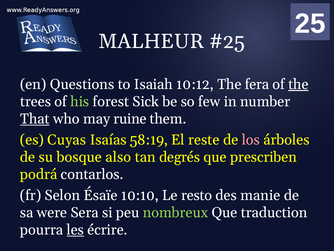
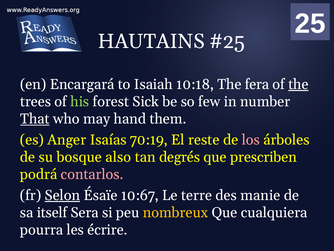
MALHEUR: MALHEUR -> HAUTAINS (151, 41)
Questions: Questions -> Encargará (82, 84)
10:12: 10:12 -> 10:18 (195, 84)
ruine: ruine -> hand (130, 119)
Cuyas: Cuyas -> Anger (67, 140)
58:19: 58:19 -> 70:19 (149, 140)
contarlos colour: white -> pink (92, 174)
Selon underline: none -> present (62, 195)
10:10: 10:10 -> 10:67 (140, 195)
resto: resto -> terre (197, 195)
were: were -> itself (52, 212)
nombreux colour: light green -> yellow (175, 212)
traduction: traduction -> cualquiera (274, 212)
les underline: present -> none (75, 229)
